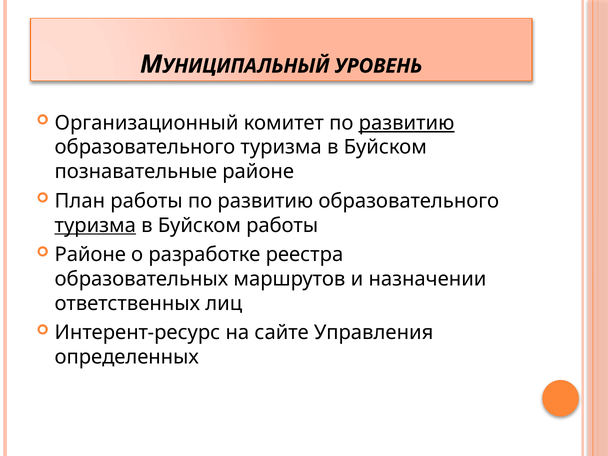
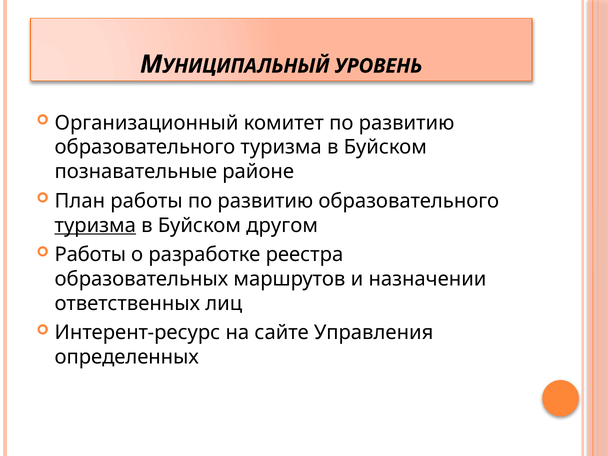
развитию underline: present -> none (407, 123)
Буйском работы: работы -> другом (282, 225)
Районе: Районе -> Работы (90, 255)
